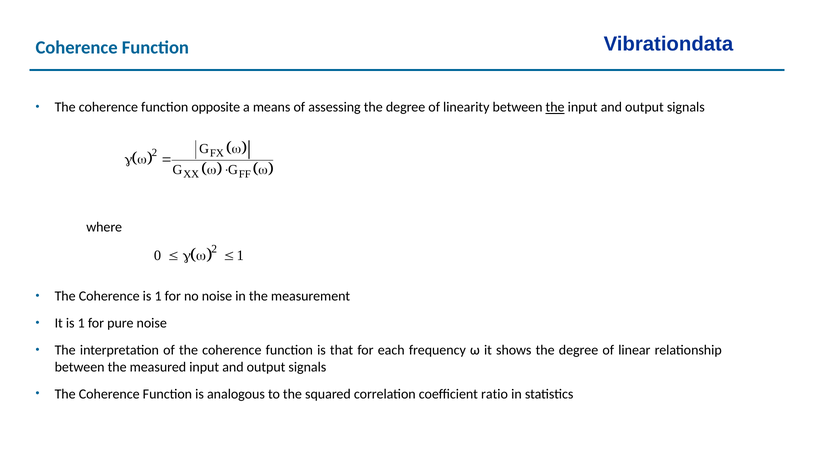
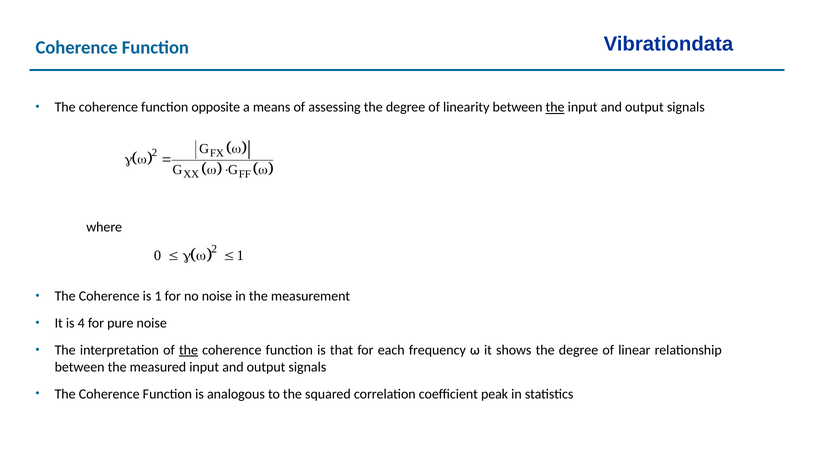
It is 1: 1 -> 4 (81, 323)
the underline: none -> present (189, 350)
ratio: ratio -> peak (495, 394)
